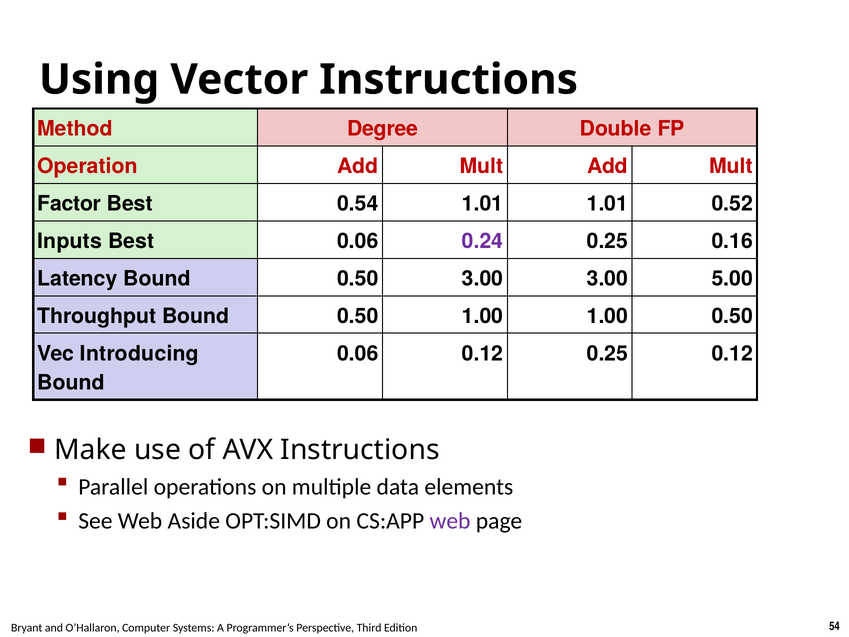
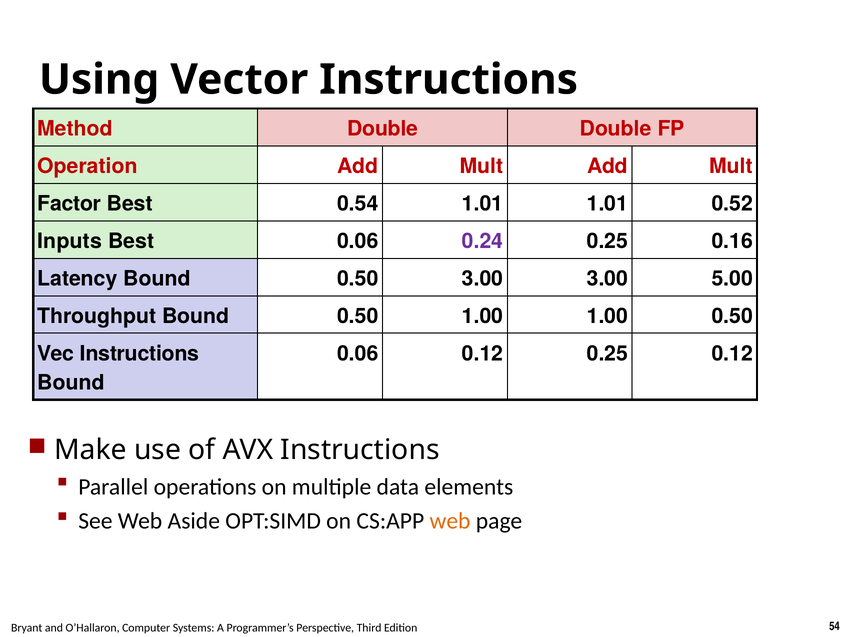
Method Degree: Degree -> Double (383, 129)
Vec Introducing: Introducing -> Instructions (140, 353)
web colour: purple -> orange (450, 521)
